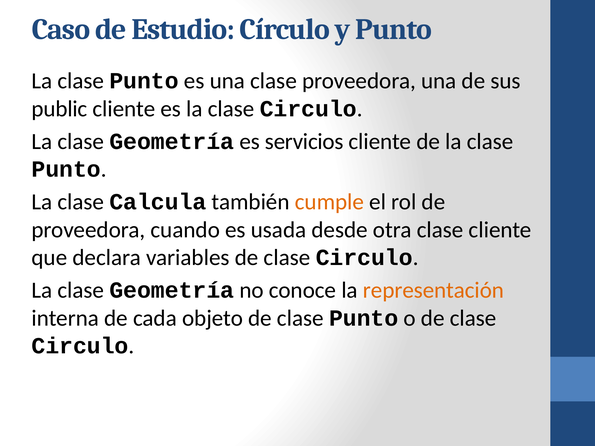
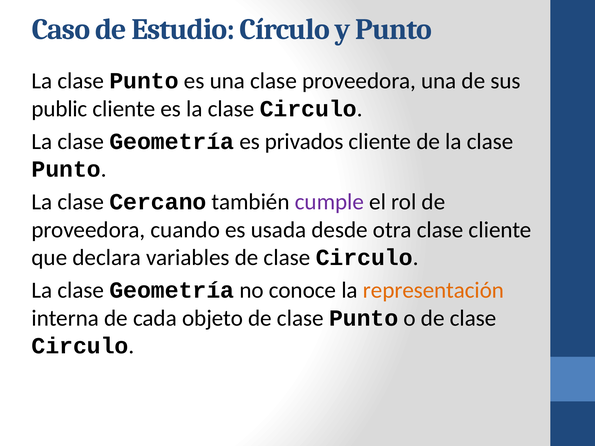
servicios: servicios -> privados (304, 142)
Calcula: Calcula -> Cercano (158, 202)
cumple colour: orange -> purple (329, 202)
